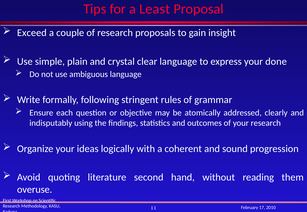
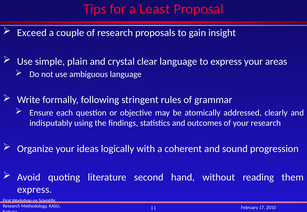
done: done -> areas (276, 62)
overuse: overuse -> express (35, 190)
